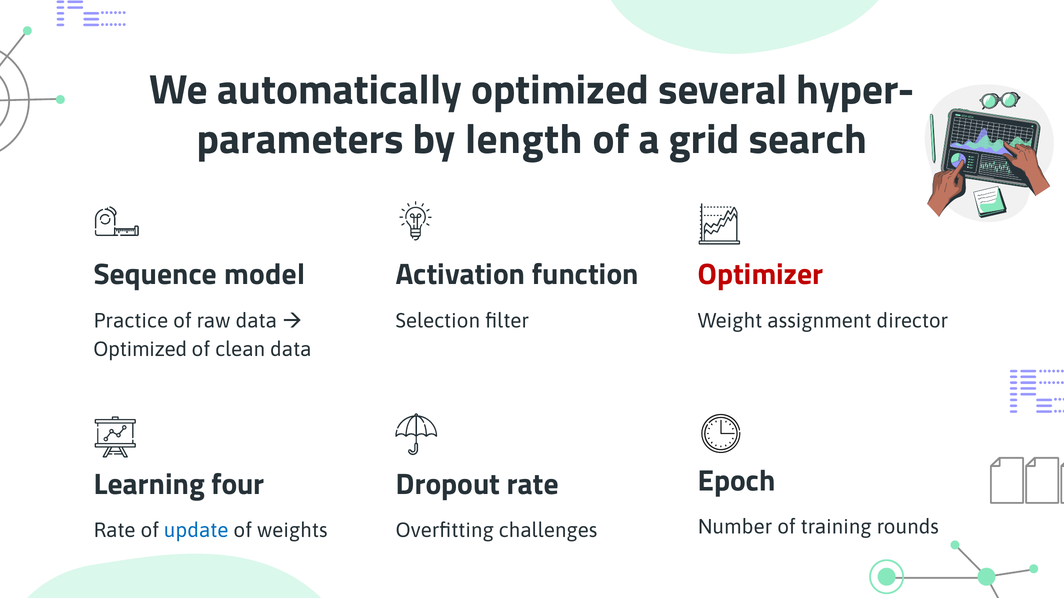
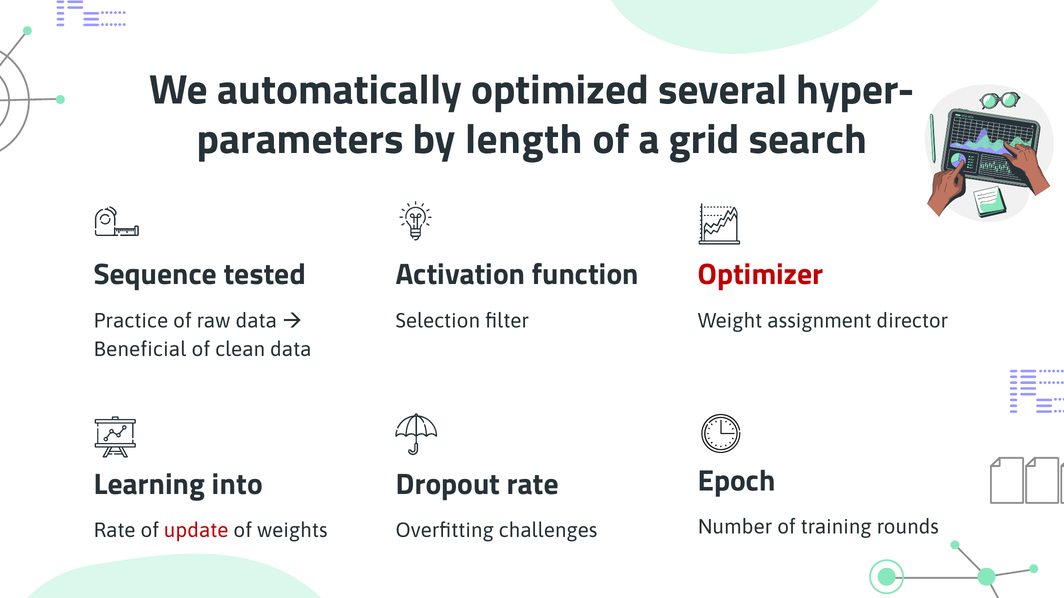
model: model -> tested (265, 275)
Optimized: Optimized -> Beneficial (140, 350)
four: four -> into (237, 485)
update colour: blue -> red (196, 531)
